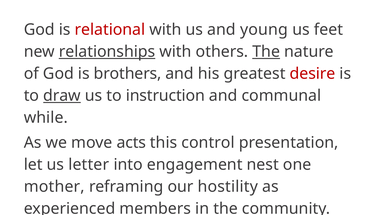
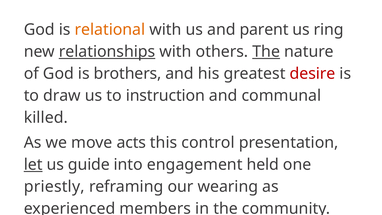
relational colour: red -> orange (110, 30)
young: young -> parent (264, 30)
feet: feet -> ring (329, 30)
draw underline: present -> none (62, 96)
while: while -> killed (46, 118)
let underline: none -> present (33, 165)
letter: letter -> guide (89, 165)
nest: nest -> held (263, 165)
mother: mother -> priestly (54, 187)
hostility: hostility -> wearing (228, 187)
